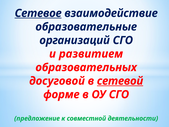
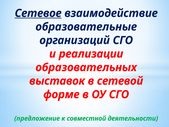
развитием: развитием -> реализации (91, 54)
досуговой: досуговой -> выставок (57, 81)
сетевой underline: present -> none (120, 81)
